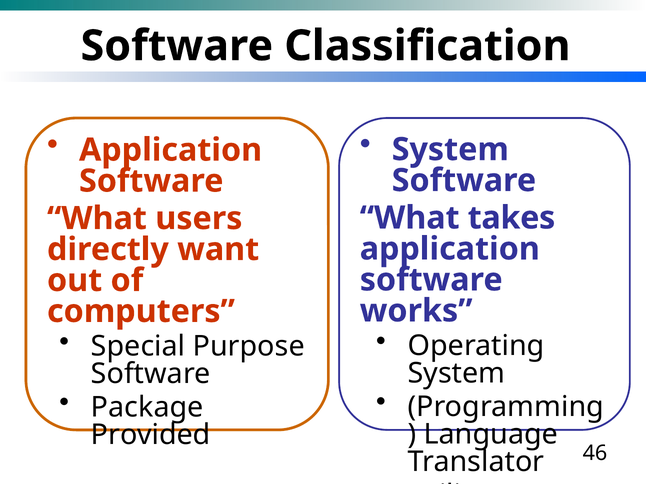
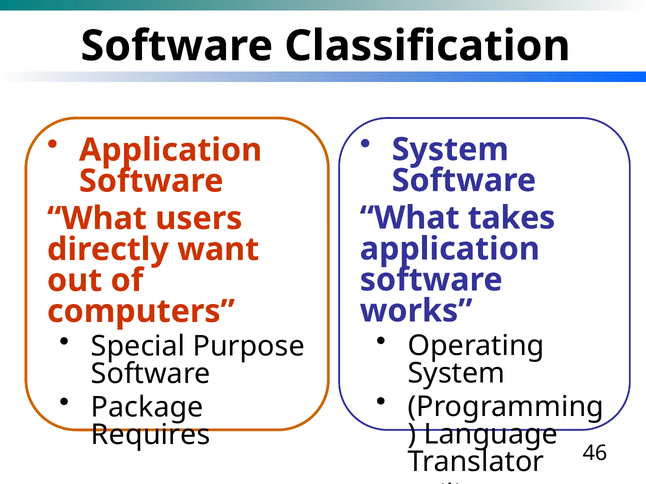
Provided: Provided -> Requires (151, 435)
